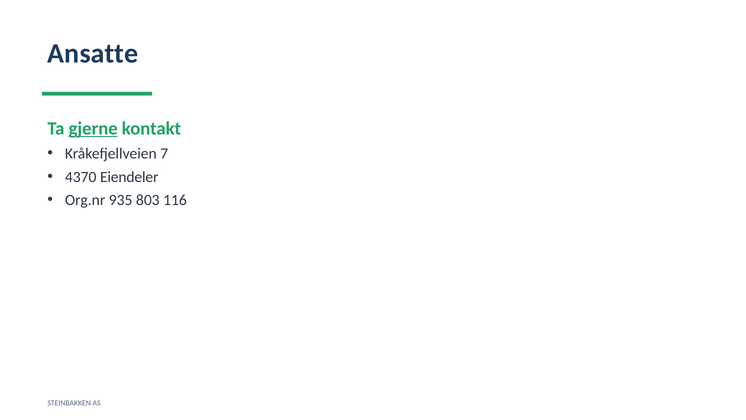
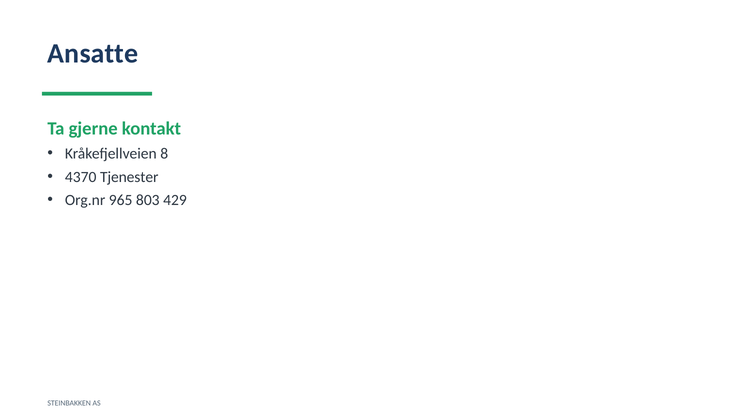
gjerne underline: present -> none (93, 128)
7: 7 -> 8 (164, 153)
Eiendeler: Eiendeler -> Tjenester (129, 177)
935: 935 -> 965 (121, 200)
116: 116 -> 429 (175, 200)
